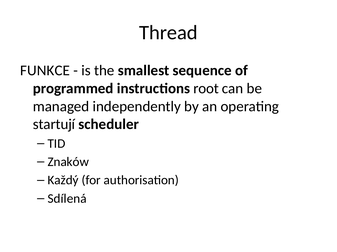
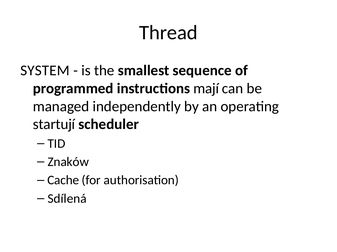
FUNKCE: FUNKCE -> SYSTEM (45, 71)
root: root -> mají (206, 89)
Každý: Každý -> Cache (63, 181)
